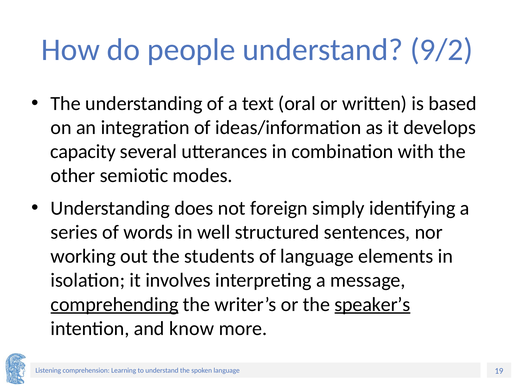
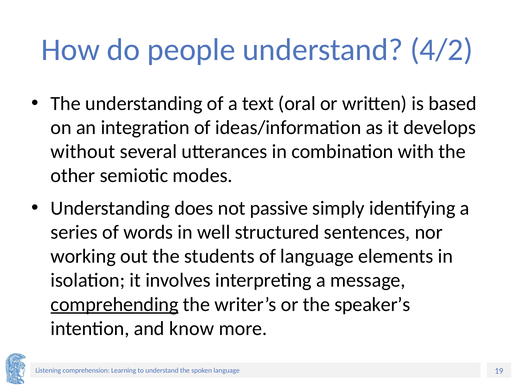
9/2: 9/2 -> 4/2 (442, 50)
capacity: capacity -> without (83, 152)
foreign: foreign -> passive (279, 208)
speaker’s underline: present -> none (372, 305)
